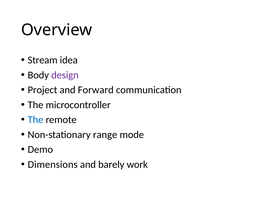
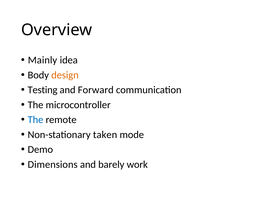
Stream: Stream -> Mainly (43, 60)
design colour: purple -> orange (65, 75)
Project: Project -> Testing (43, 90)
range: range -> taken (105, 135)
